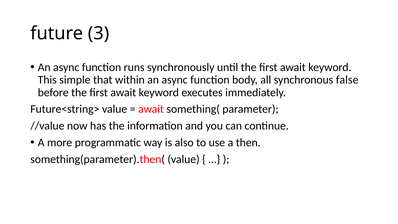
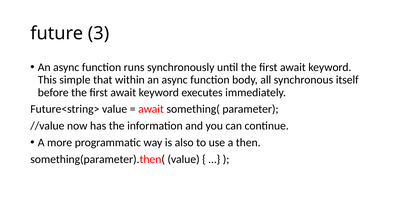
false: false -> itself (347, 80)
